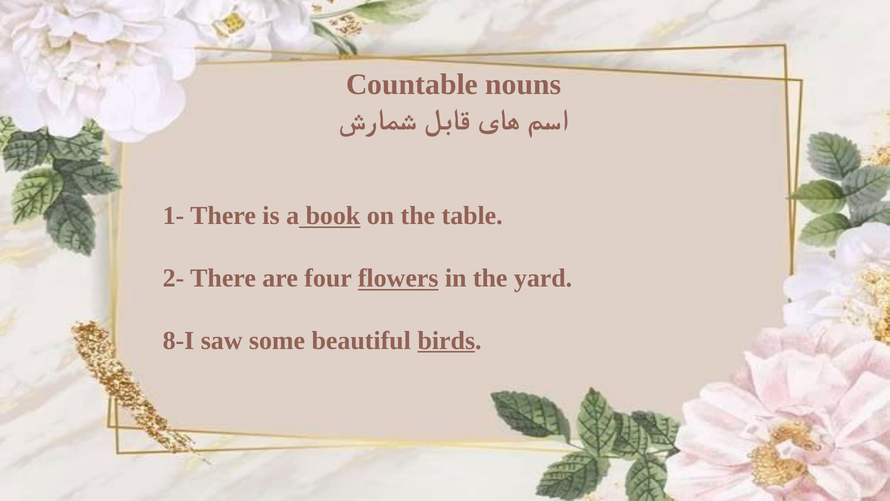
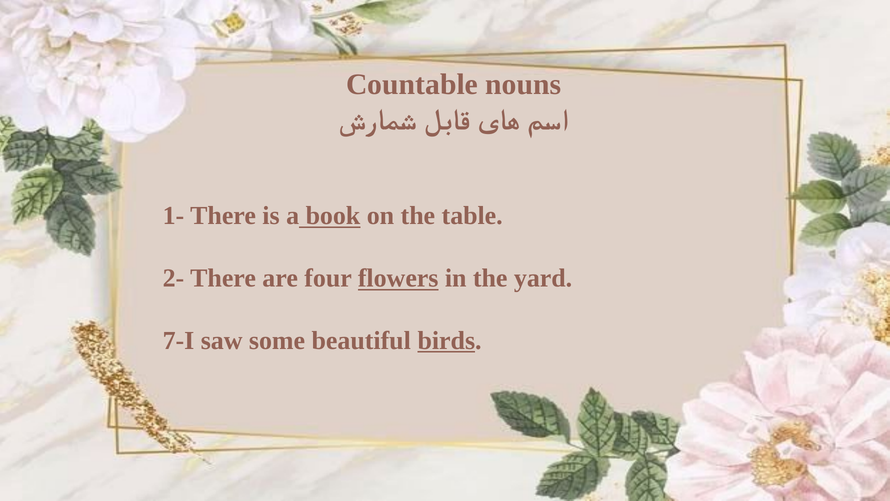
8-I: 8-I -> 7-I (179, 340)
